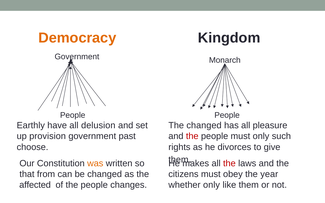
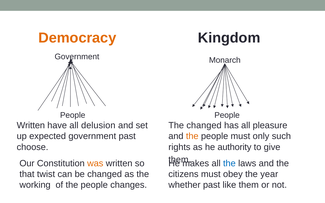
Earthly: Earthly -> Written (31, 125)
provision: provision -> expected (48, 136)
the colour: red -> orange (192, 136)
divorces: divorces -> authority (234, 147)
the colour: red -> blue (229, 163)
from: from -> twist (46, 174)
affected: affected -> working (35, 185)
whether only: only -> past (212, 185)
